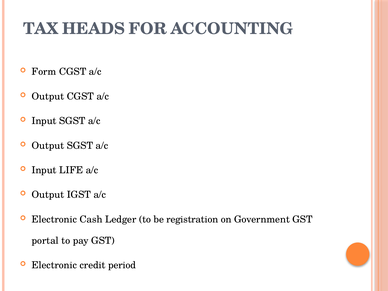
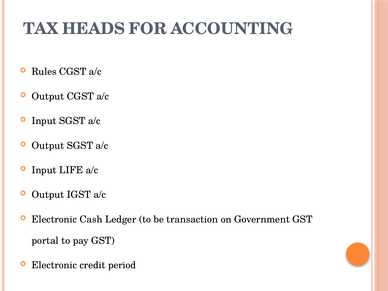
Form: Form -> Rules (44, 72)
registration: registration -> transaction (192, 219)
